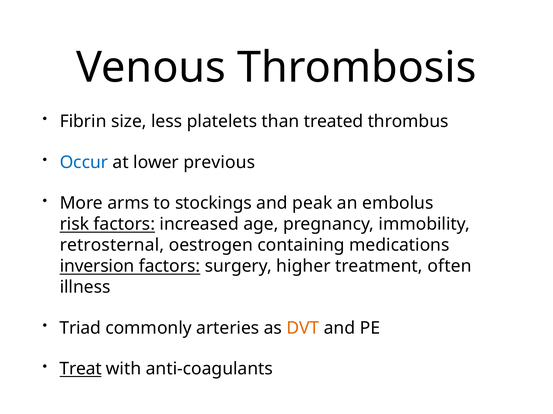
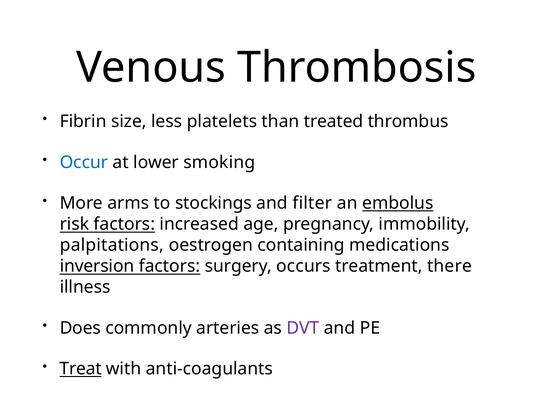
previous: previous -> smoking (219, 163)
peak: peak -> filter (312, 204)
embolus underline: none -> present (398, 204)
retrosternal: retrosternal -> palpitations (112, 246)
higher: higher -> occurs (303, 267)
often: often -> there (450, 267)
Triad: Triad -> Does (80, 329)
DVT colour: orange -> purple (303, 329)
